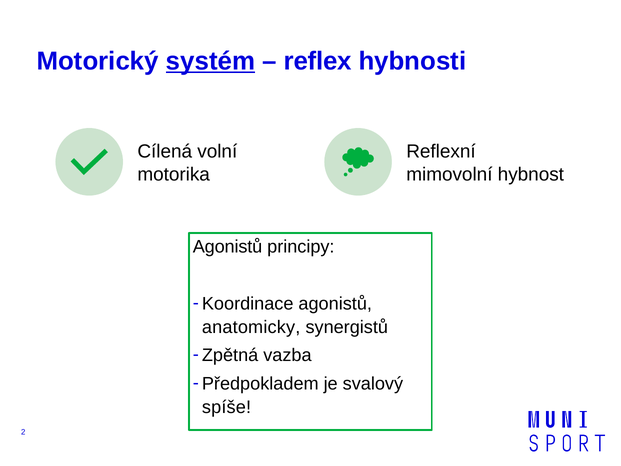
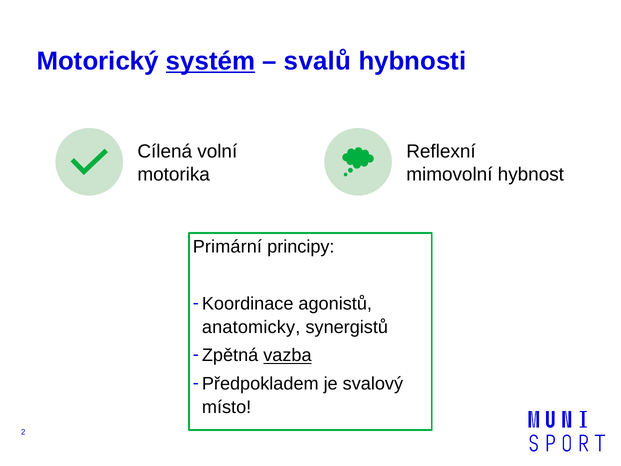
reflex: reflex -> svalů (317, 61)
Agonistů: Agonistů -> Primární (227, 247)
vazba underline: none -> present (287, 355)
spíše: spíše -> místo (227, 407)
